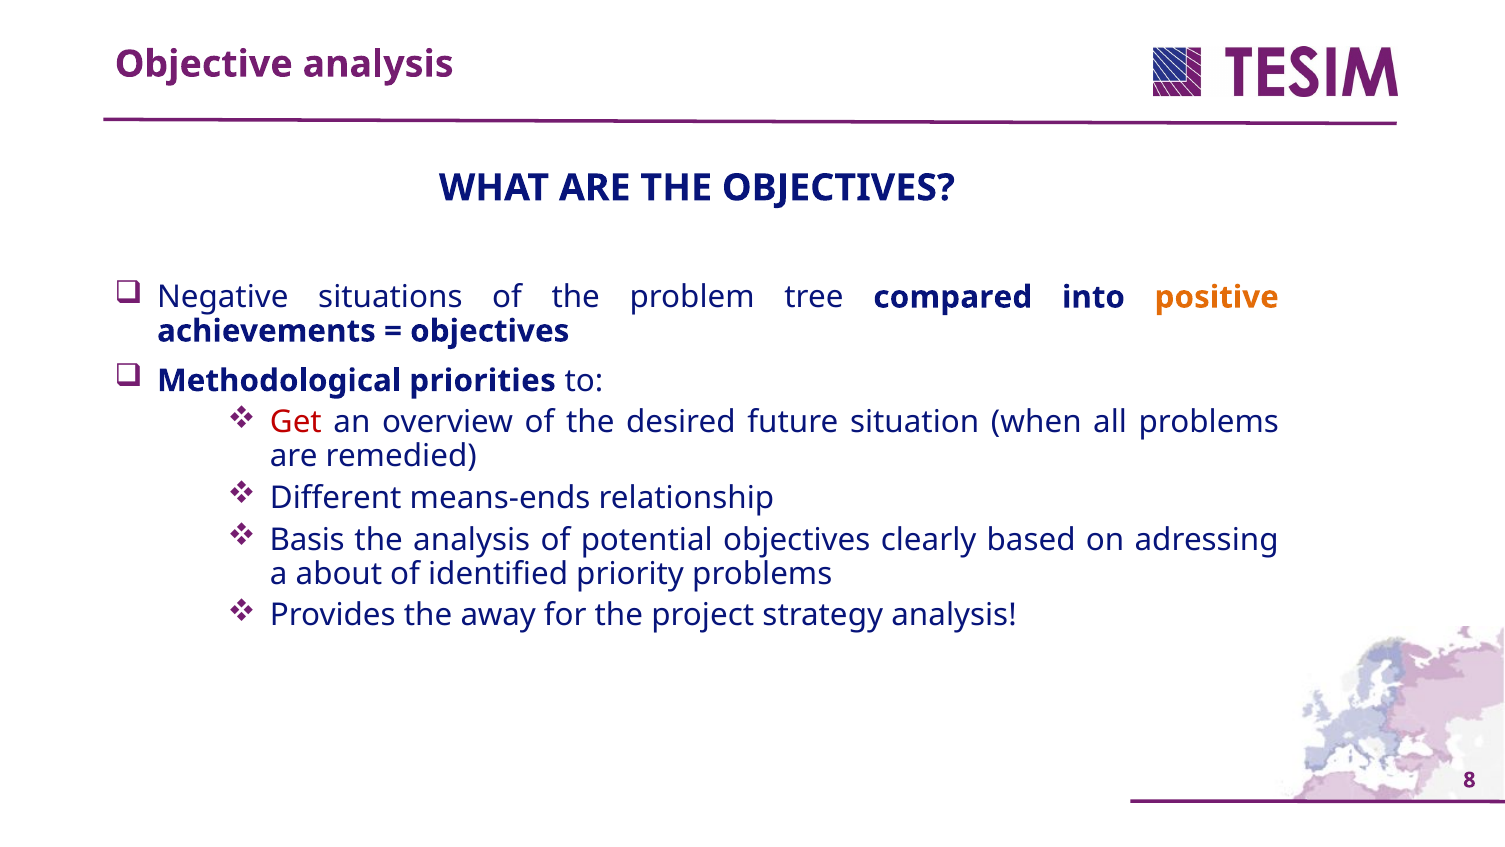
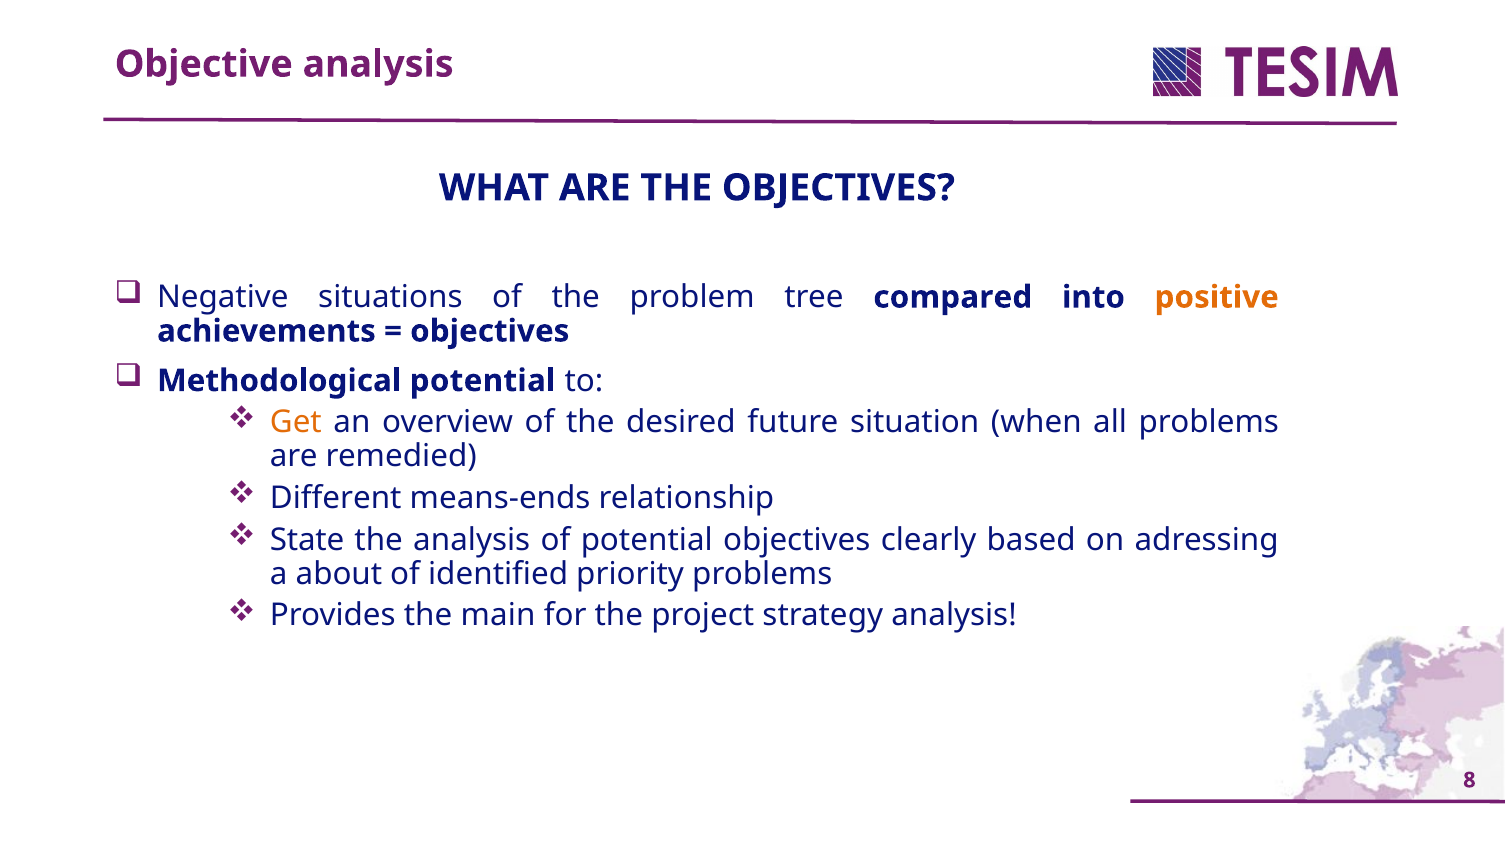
Methodological priorities: priorities -> potential (483, 381)
Get colour: red -> orange (296, 422)
Basis: Basis -> State (307, 540)
away: away -> main (498, 615)
